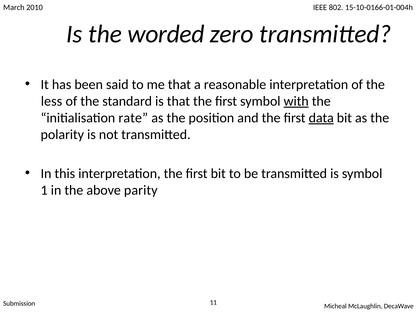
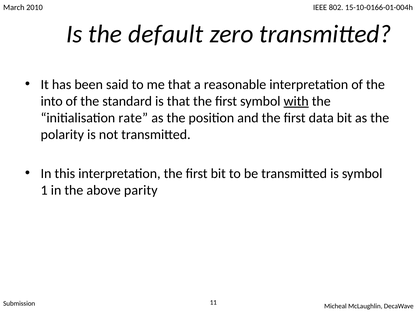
worded: worded -> default (166, 34)
less: less -> into (52, 101)
data underline: present -> none (321, 118)
